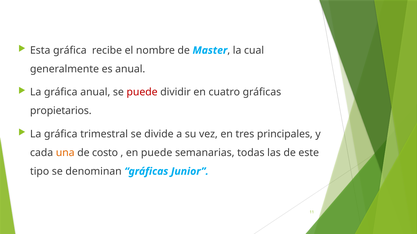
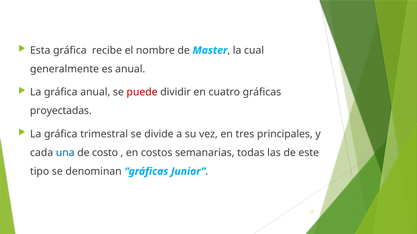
propietarios: propietarios -> proyectadas (61, 111)
una colour: orange -> blue (65, 153)
en puede: puede -> costos (157, 153)
